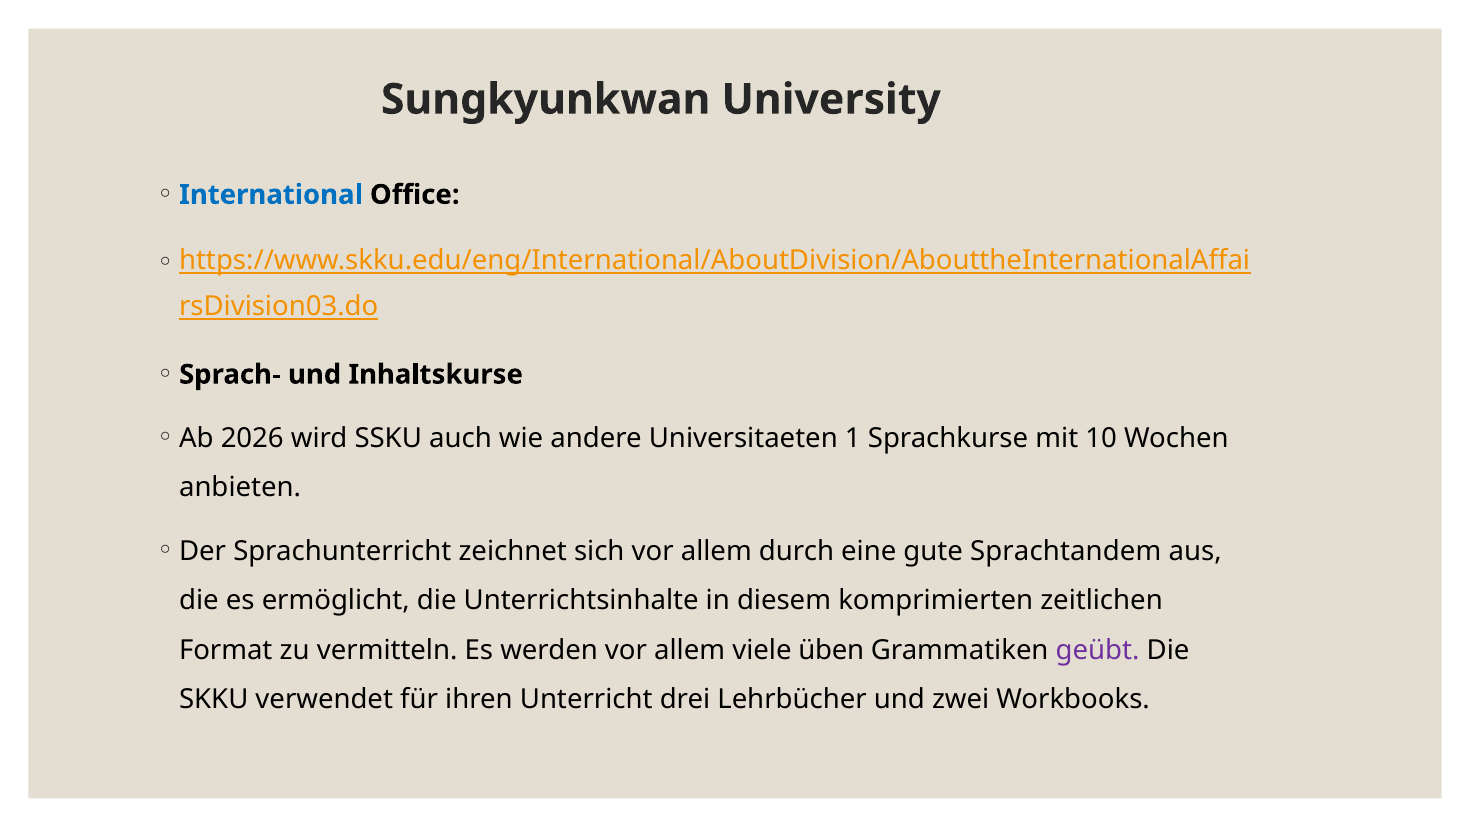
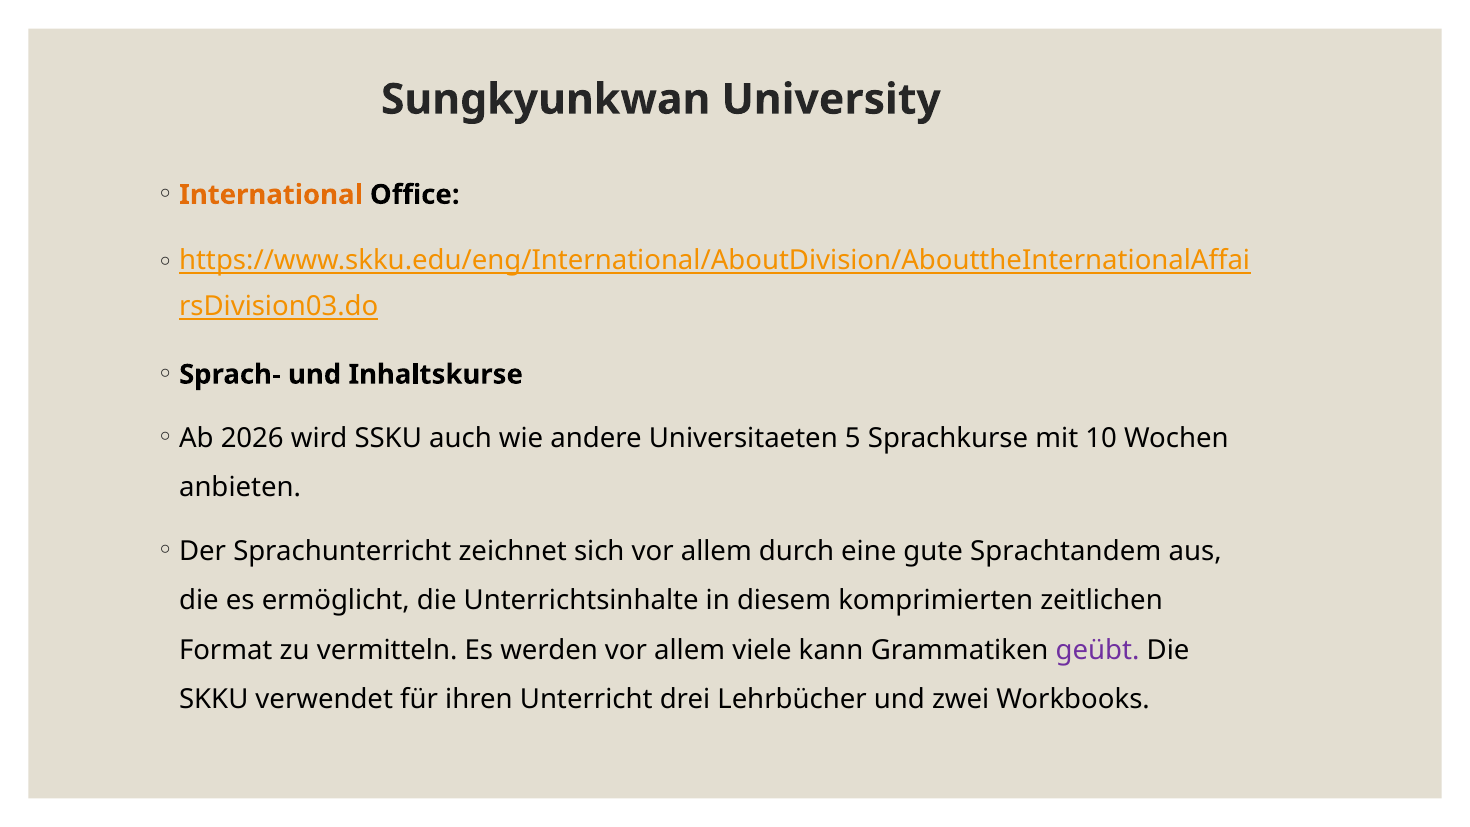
International colour: blue -> orange (271, 195)
1: 1 -> 5 (853, 438)
üben: üben -> kann (831, 650)
